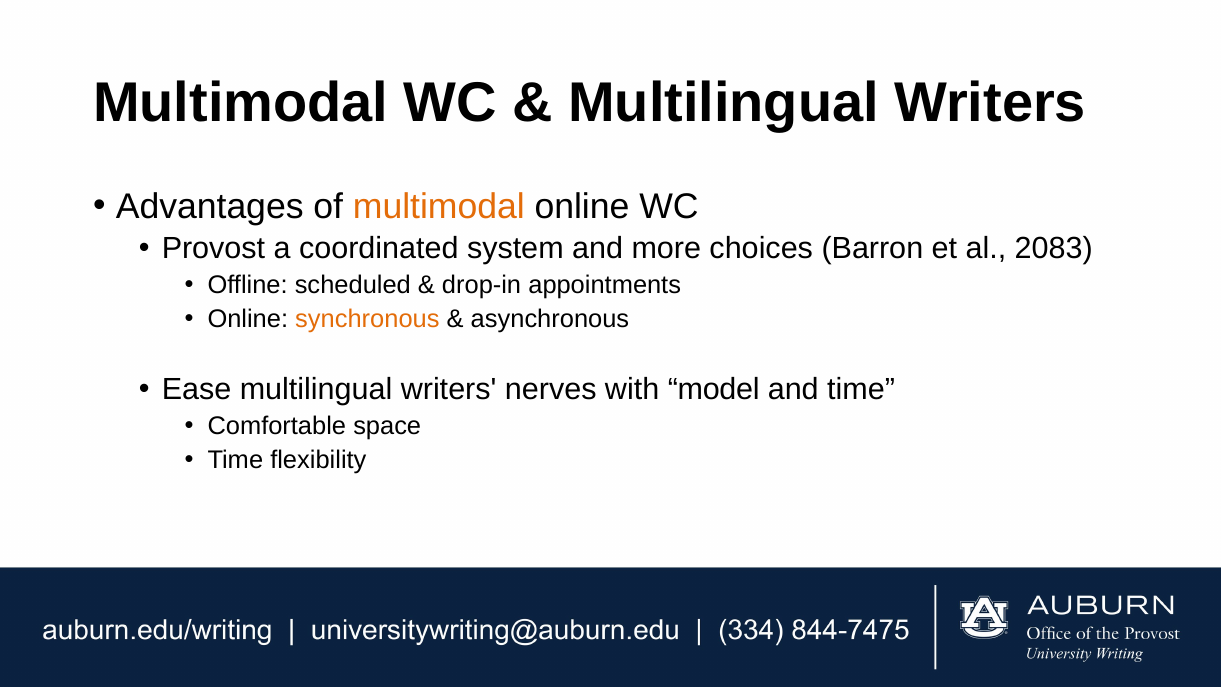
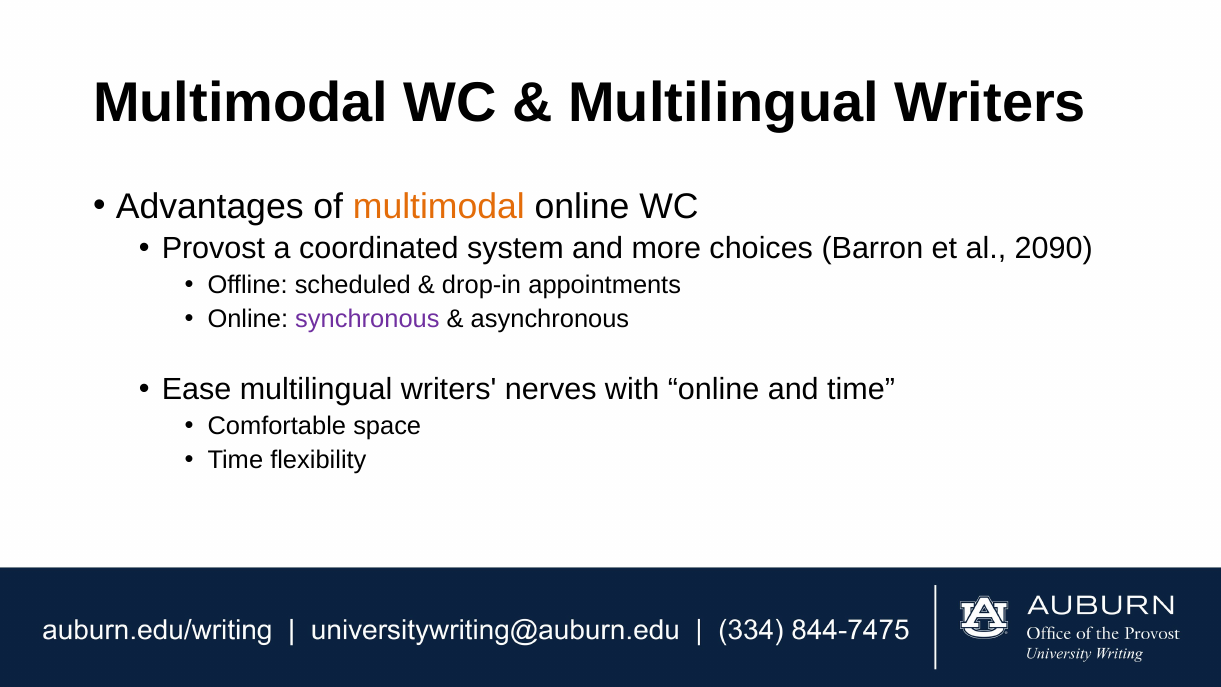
2083: 2083 -> 2090 (1054, 248)
synchronous colour: orange -> purple (367, 319)
with model: model -> online (714, 389)
